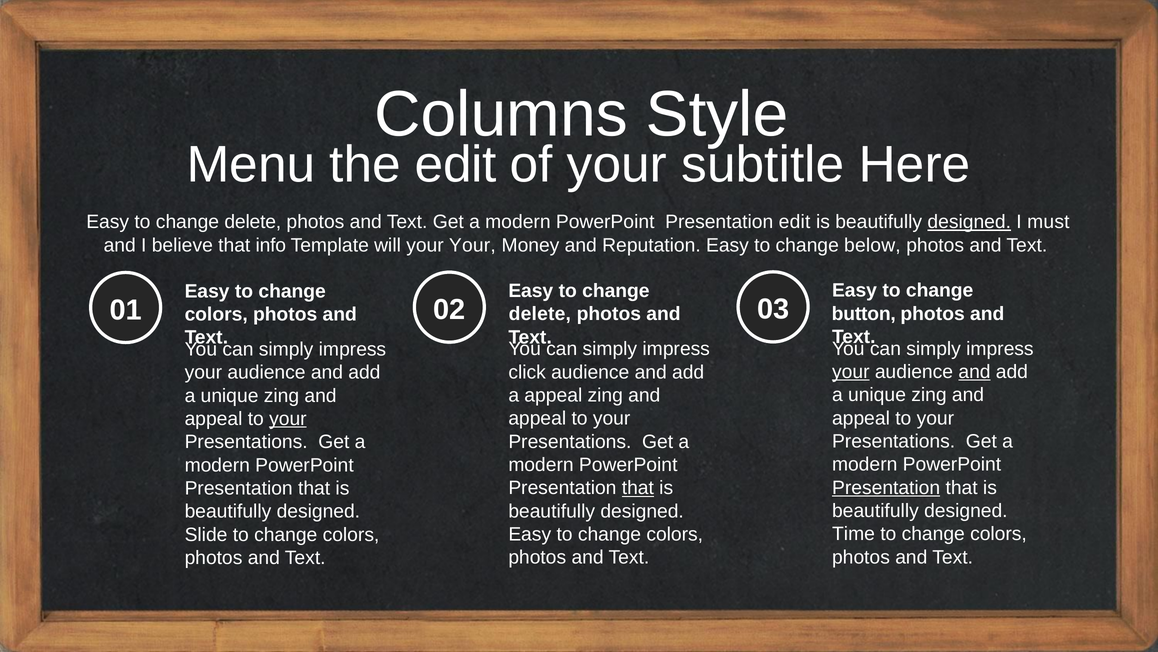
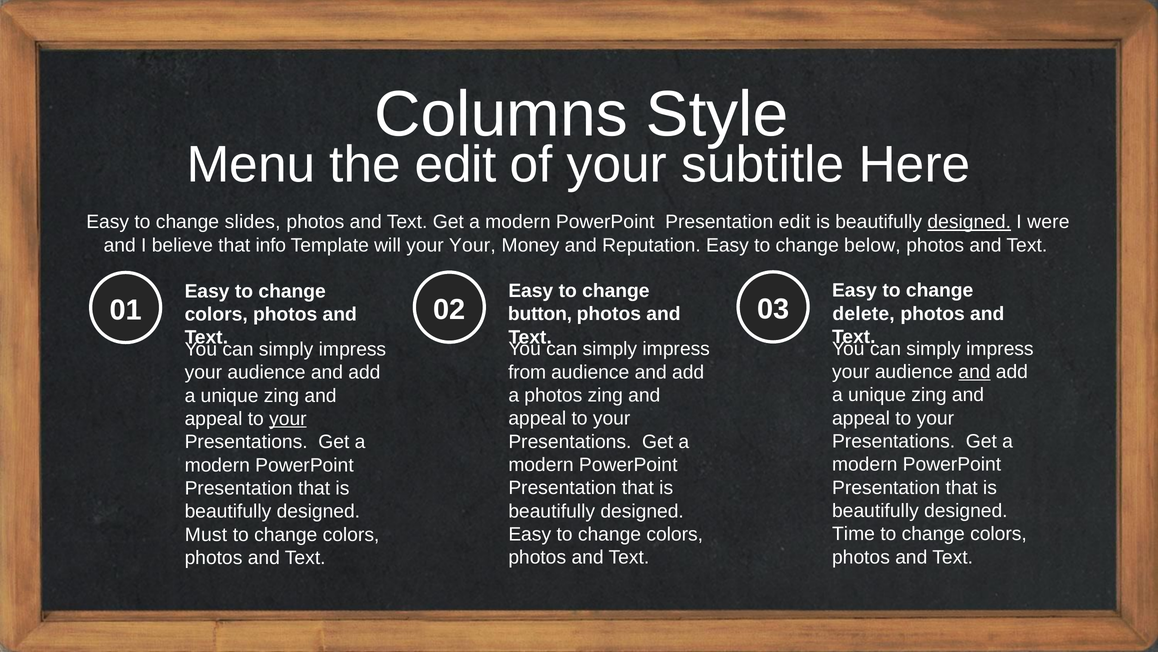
delete: delete -> slides (253, 222)
must: must -> were (1048, 222)
button: button -> delete (864, 313)
delete: delete -> button (540, 314)
your underline: present -> none (851, 371)
click: click -> from (527, 372)
a appeal: appeal -> photos (553, 395)
Presentation underline: present -> none (886, 487)
that underline: present -> none (638, 488)
Slide: Slide -> Must (206, 534)
